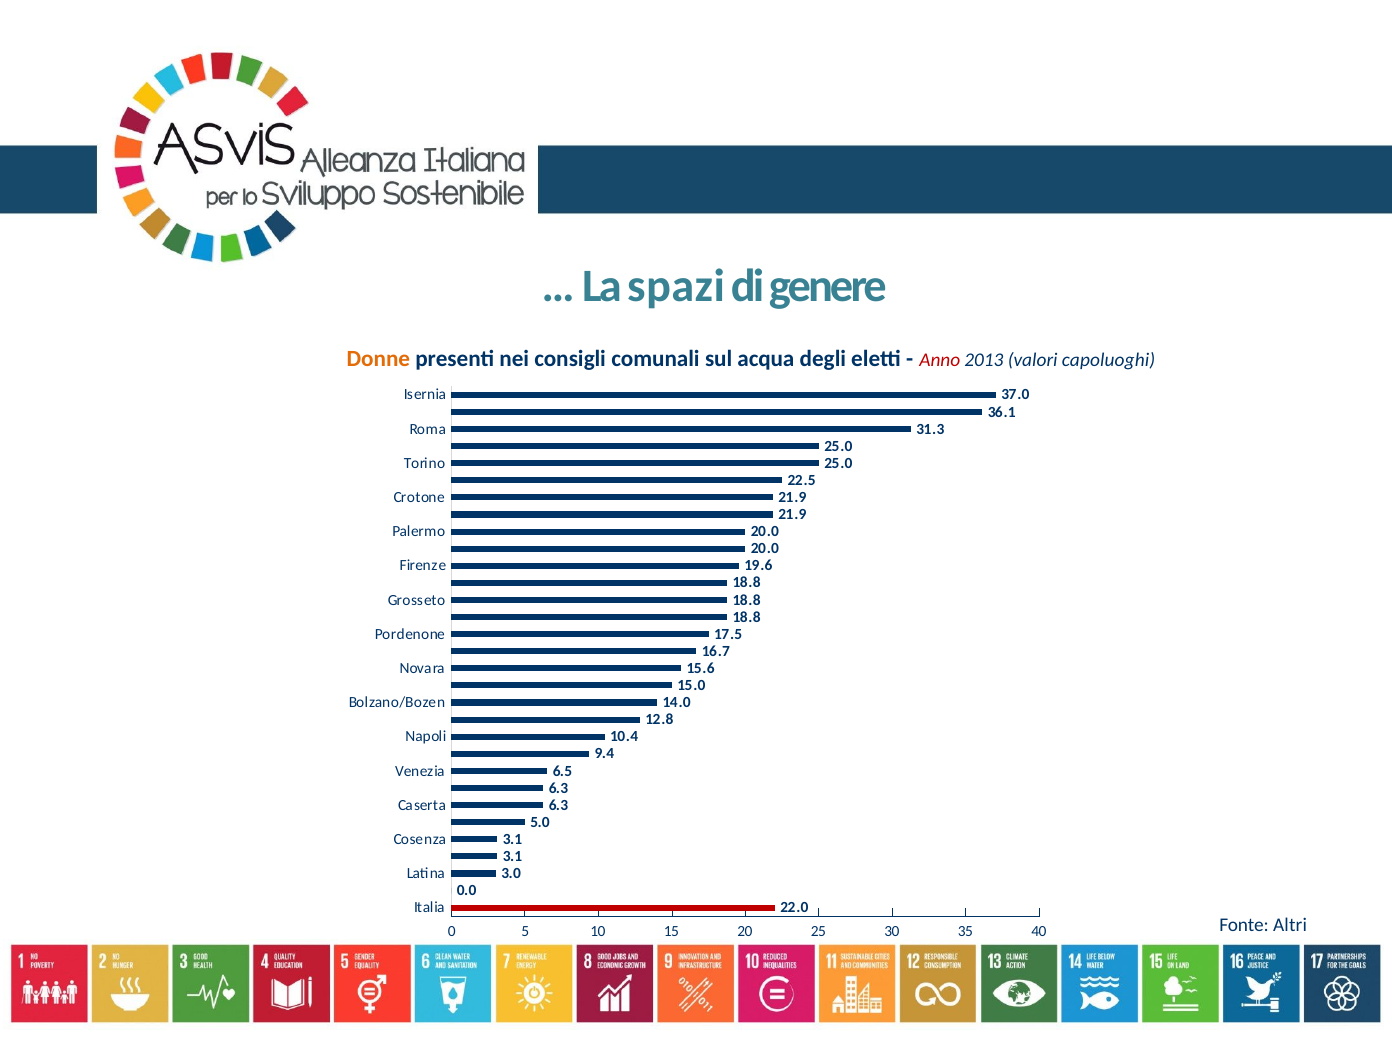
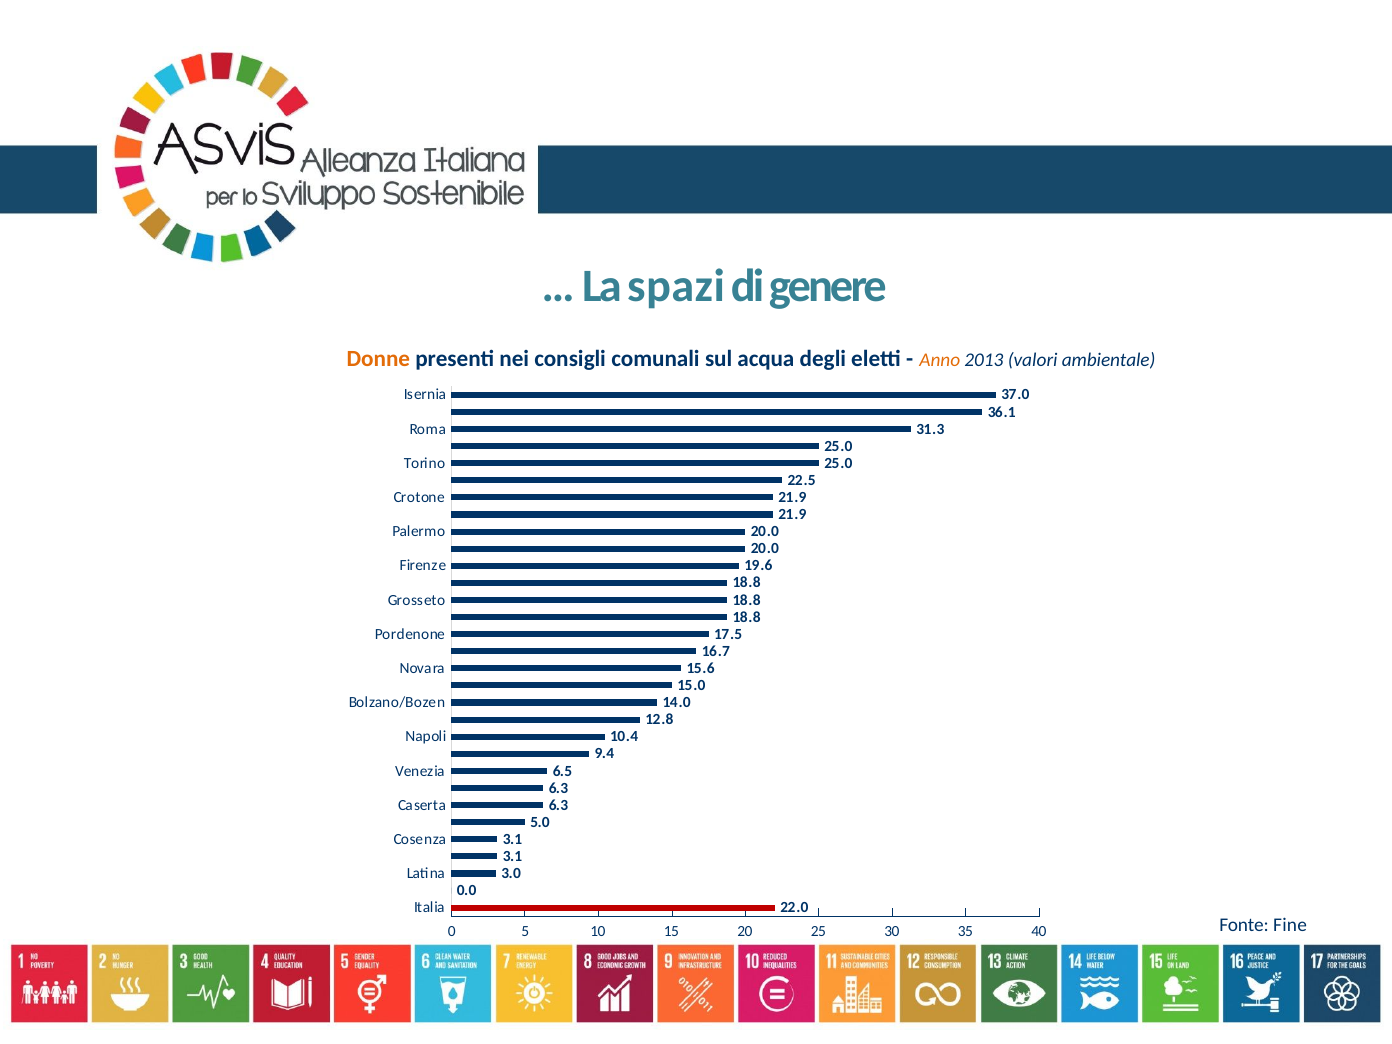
Anno colour: red -> orange (940, 360)
capoluoghi: capoluoghi -> ambientale (1109, 360)
Altri: Altri -> Fine (1290, 925)
